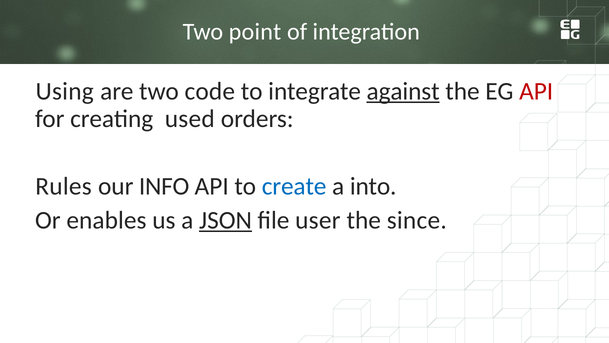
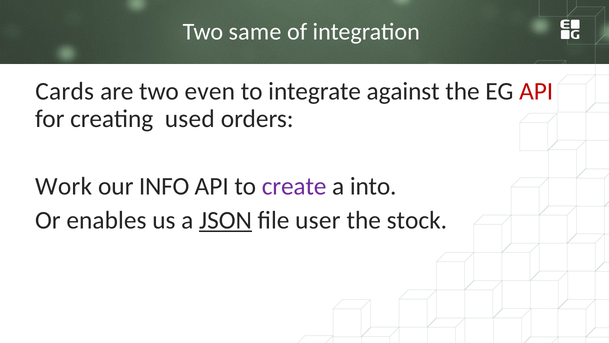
point: point -> same (255, 32)
Using: Using -> Cards (65, 91)
code: code -> even (210, 91)
against underline: present -> none (403, 91)
Rules: Rules -> Work (64, 186)
create colour: blue -> purple (294, 186)
since: since -> stock (417, 220)
